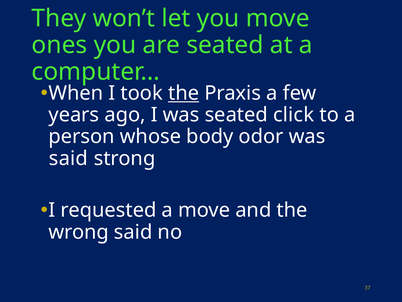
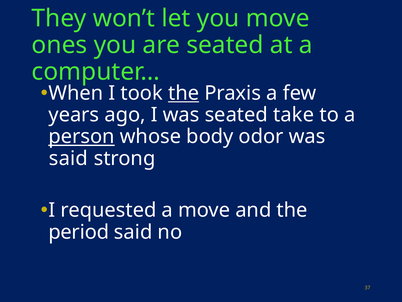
click: click -> take (294, 115)
person underline: none -> present (82, 136)
wrong: wrong -> period (79, 232)
